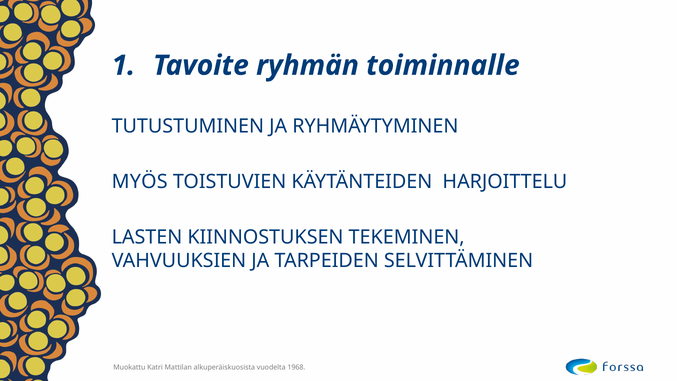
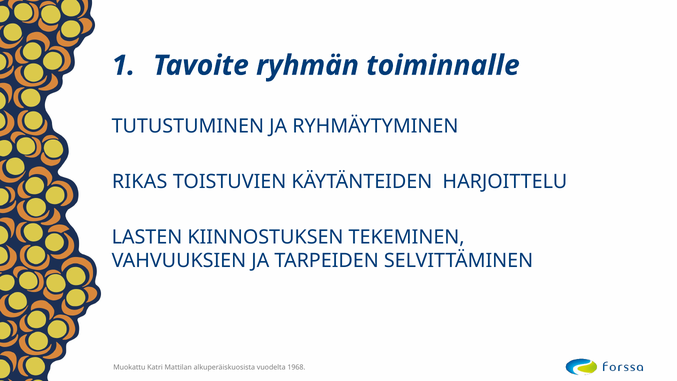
MYÖS: MYÖS -> RIKAS (140, 182)
